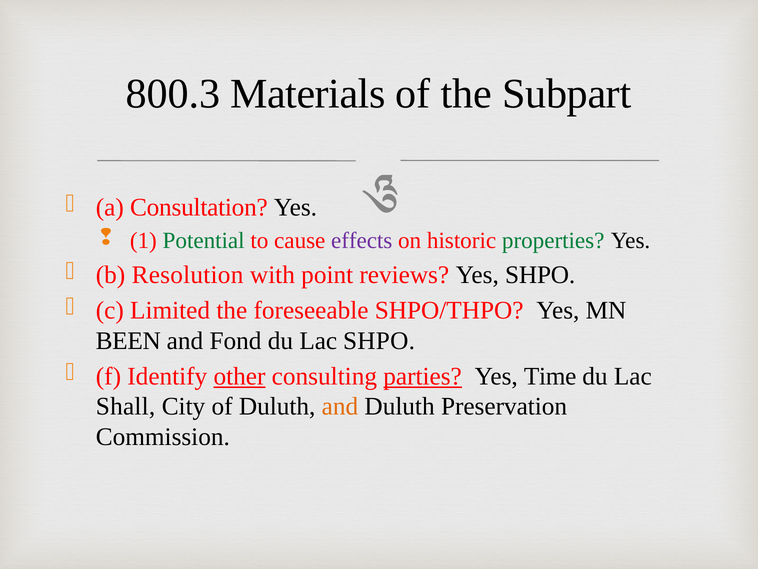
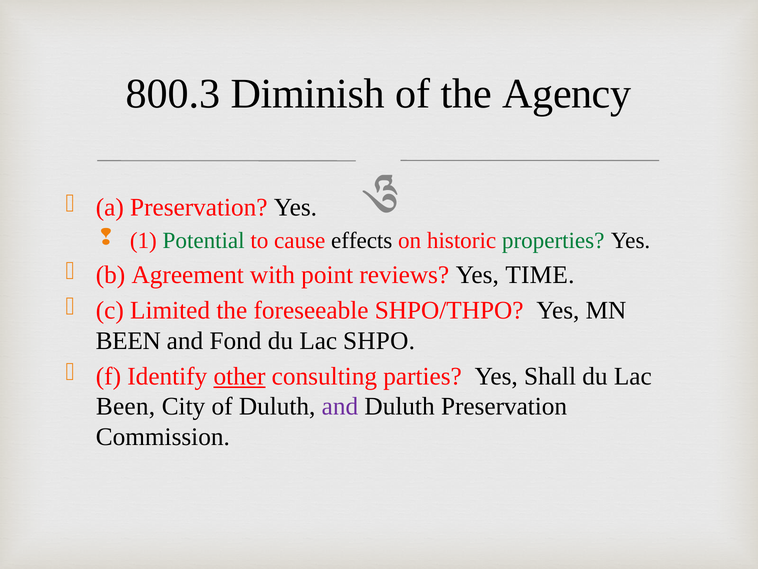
Materials: Materials -> Diminish (308, 94)
Subpart: Subpart -> Agency (567, 94)
a Consultation: Consultation -> Preservation (199, 207)
effects colour: purple -> black (362, 241)
Resolution: Resolution -> Agreement (188, 275)
Yes SHPO: SHPO -> TIME (540, 275)
parties underline: present -> none (423, 376)
Time: Time -> Shall (550, 376)
Shall: Shall -> Been (126, 406)
and colour: orange -> purple (340, 406)
